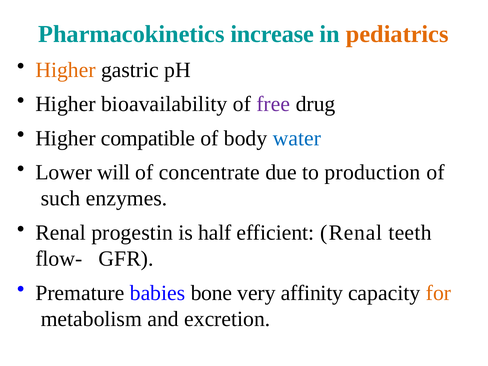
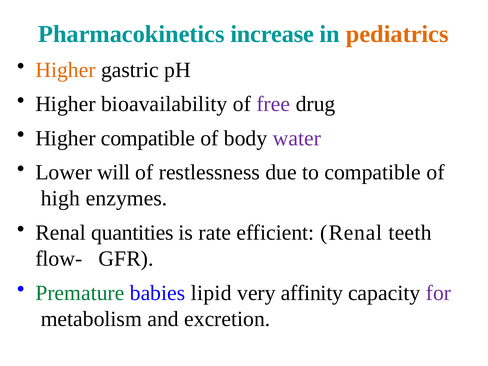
water colour: blue -> purple (297, 138)
concentrate: concentrate -> restlessness (209, 172)
to production: production -> compatible (373, 172)
such: such -> high (61, 198)
progestin: progestin -> quantities (132, 233)
half: half -> rate (215, 233)
Premature colour: black -> green (80, 293)
bone: bone -> lipid (211, 293)
for colour: orange -> purple (439, 293)
